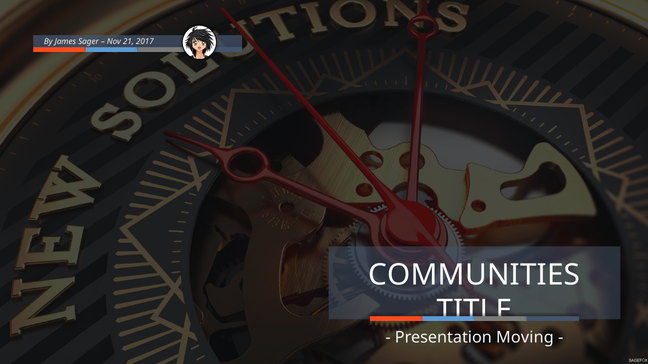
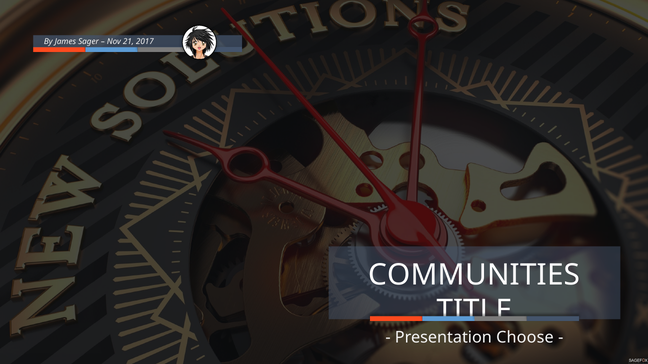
Moving: Moving -> Choose (525, 338)
